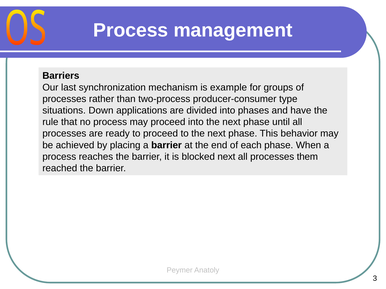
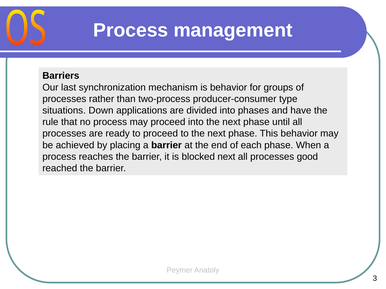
is example: example -> behavior (229, 87)
them: them -> good (307, 157)
